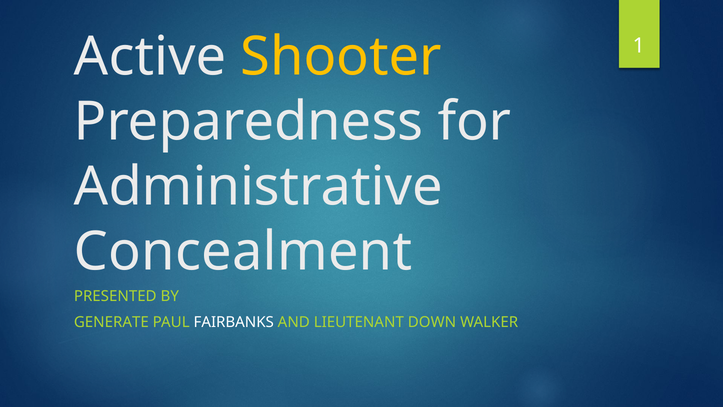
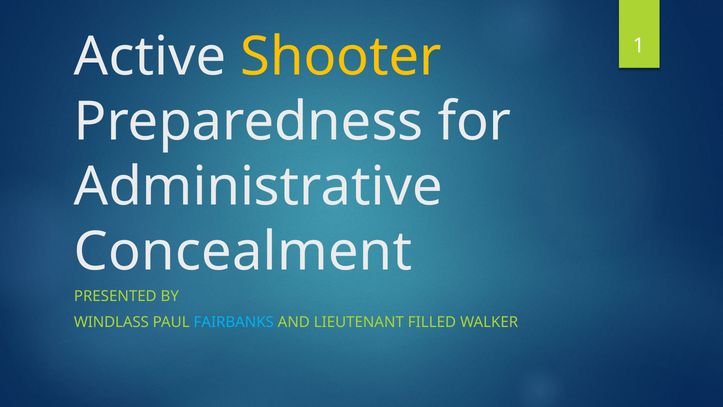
GENERATE: GENERATE -> WINDLASS (111, 322)
FAIRBANKS colour: white -> light blue (234, 322)
DOWN: DOWN -> FILLED (432, 322)
